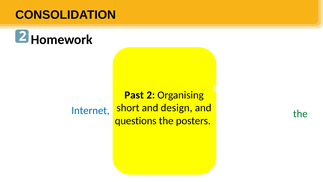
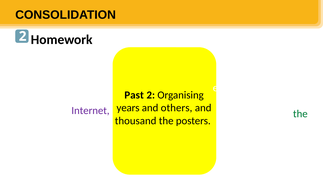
short: short -> years (128, 108)
design: design -> others (177, 108)
Internet colour: blue -> purple (90, 110)
questions: questions -> thousand (136, 121)
